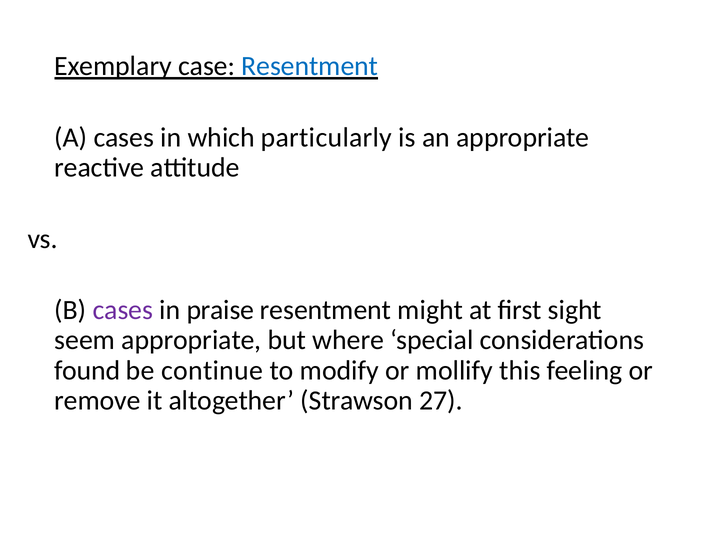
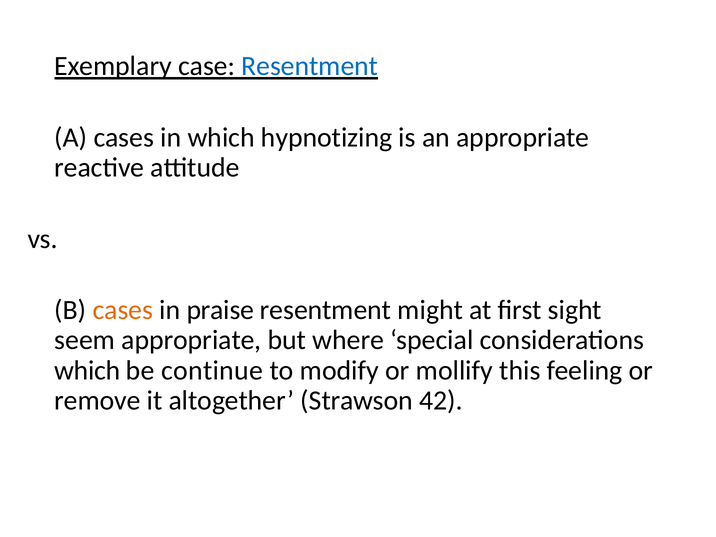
particularly: particularly -> hypnotizing (327, 138)
cases colour: purple -> orange (123, 310)
found: found -> which (87, 370)
27: 27 -> 42 (441, 400)
